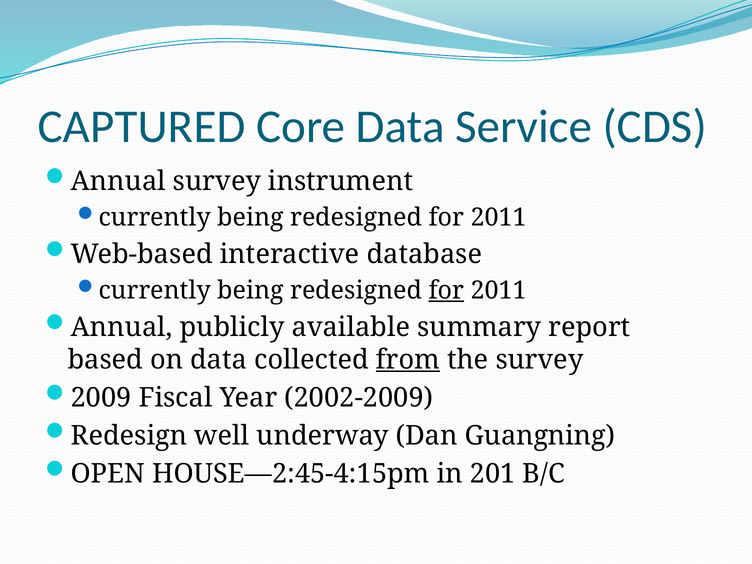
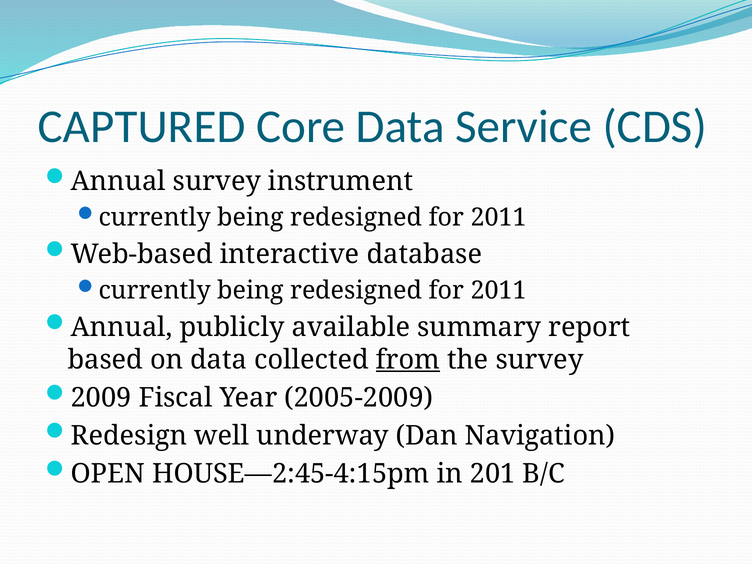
for underline: present -> none (446, 290)
2002-2009: 2002-2009 -> 2005-2009 (359, 398)
Guangning: Guangning -> Navigation (540, 436)
